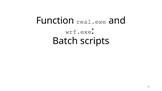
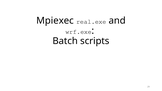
Function: Function -> Mpiexec (55, 21)
